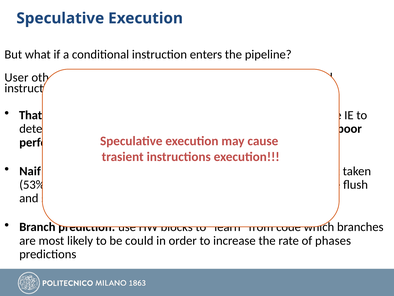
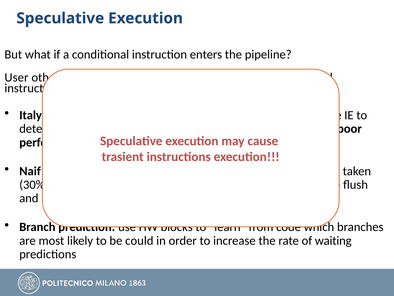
That: That -> Italy (31, 115)
53%: 53% -> 30% (32, 184)
phases: phases -> waiting (333, 240)
